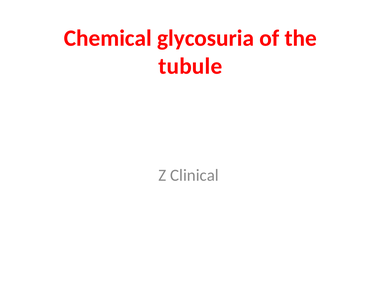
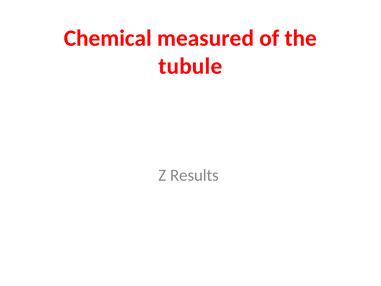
glycosuria: glycosuria -> measured (206, 38)
Clinical: Clinical -> Results (194, 175)
